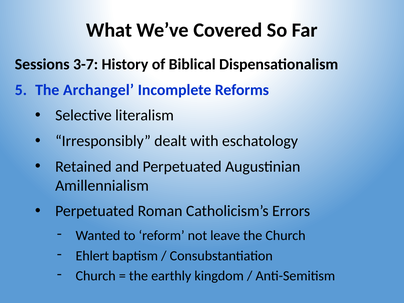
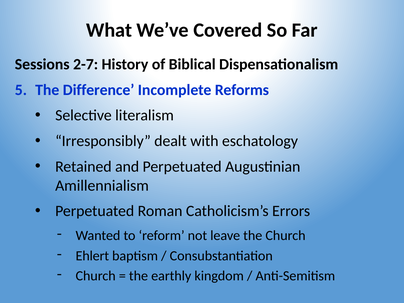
3-7: 3-7 -> 2-7 (86, 64)
Archangel: Archangel -> Difference (99, 90)
